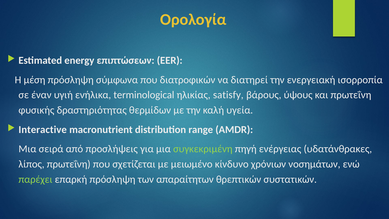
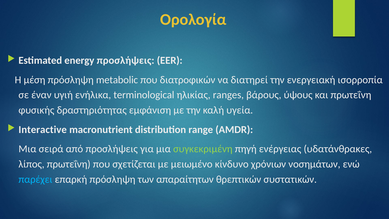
energy επιπτώσεων: επιπτώσεων -> προσλήψεις (126, 60)
σύμφωνα: σύμφωνα -> metabolic (117, 80)
satisfy: satisfy -> ranges (228, 95)
θερμίδων: θερμίδων -> εμφάνιση (150, 110)
παρέχει colour: light green -> light blue (35, 179)
